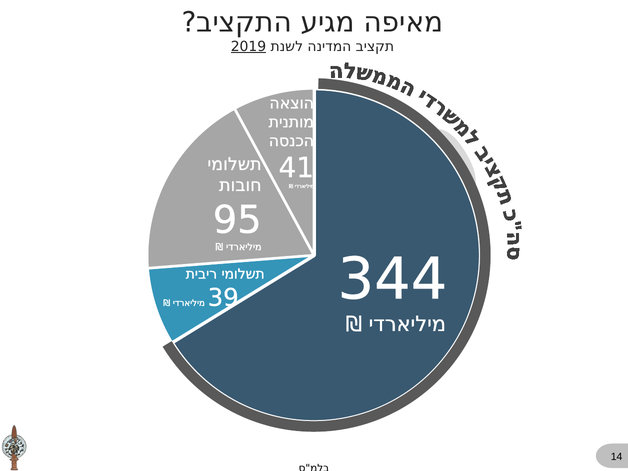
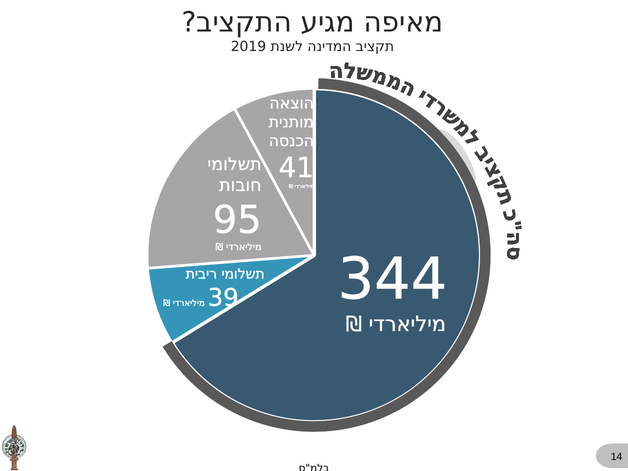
2019 underline: present -> none (248, 47)
